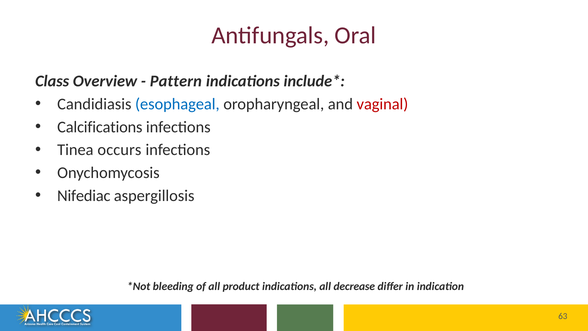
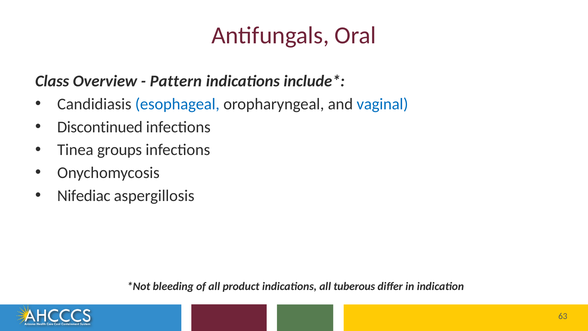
vaginal colour: red -> blue (382, 104)
Calcifications: Calcifications -> Discontinued (100, 127)
occurs: occurs -> groups (120, 150)
decrease: decrease -> tuberous (354, 286)
